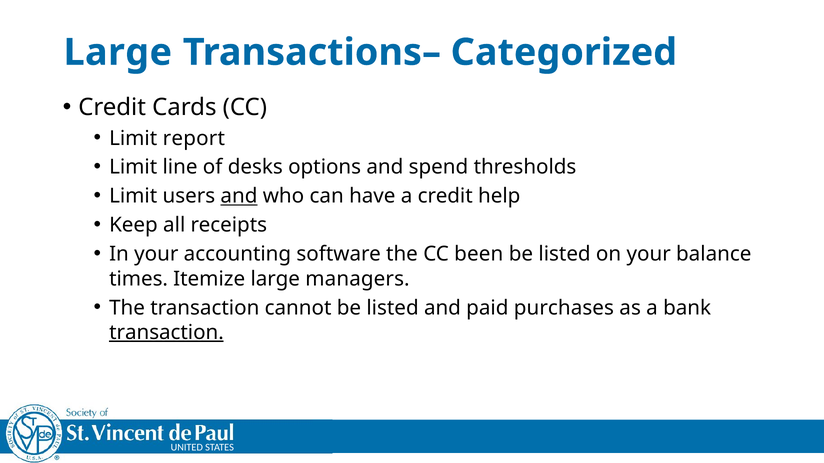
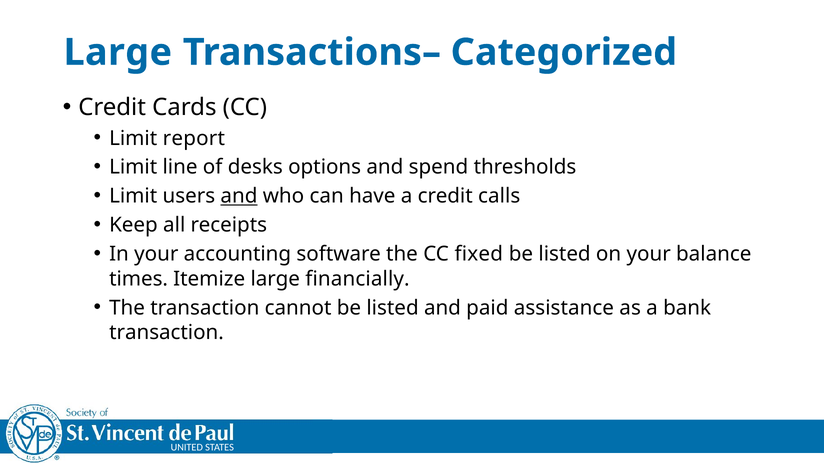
help: help -> calls (499, 196)
been: been -> fixed (479, 254)
managers: managers -> financially (357, 279)
purchases: purchases -> assistance (564, 308)
transaction underline: present -> none (166, 333)
